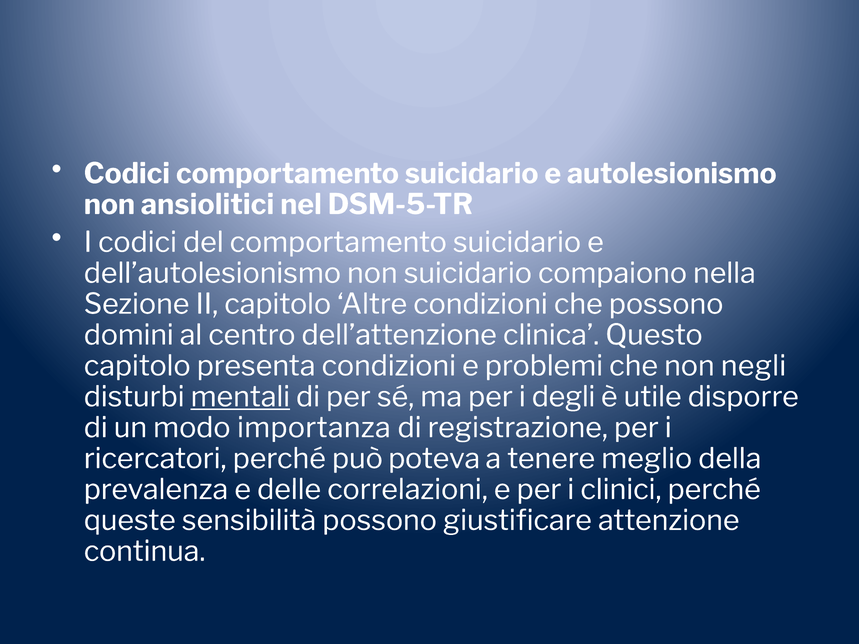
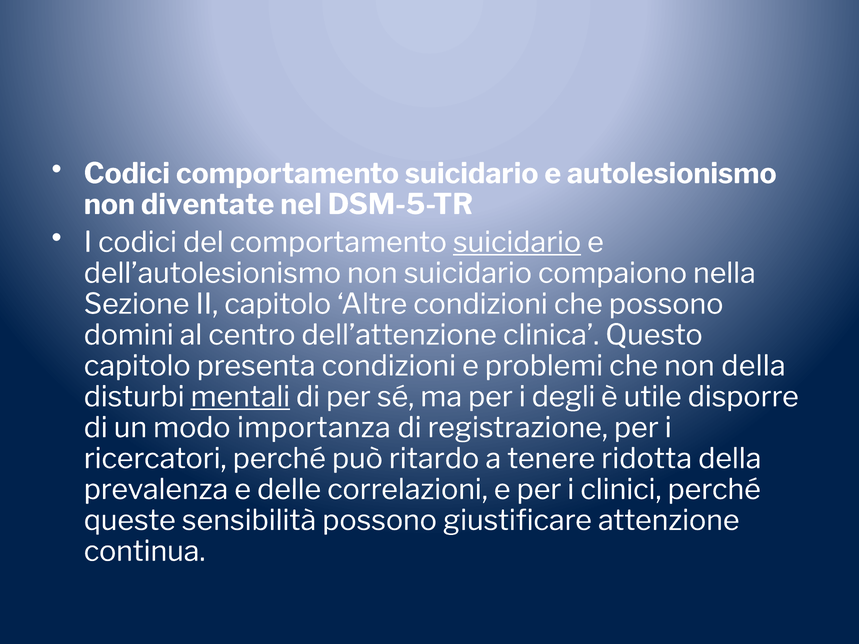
ansiolitici: ansiolitici -> diventate (208, 205)
suicidario underline: none -> present (517, 242)
non negli: negli -> della (753, 366)
poteva: poteva -> ritardo (434, 459)
meglio: meglio -> ridotta (647, 459)
